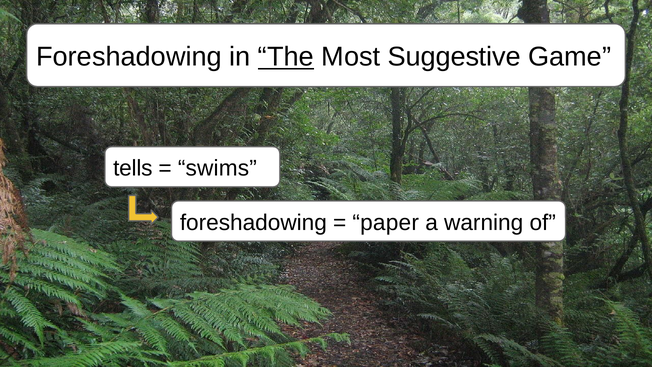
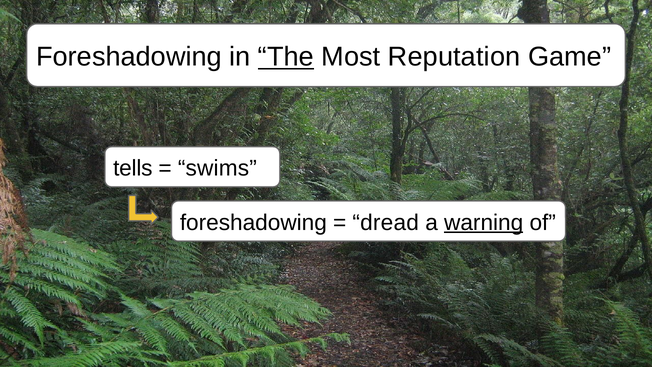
Suggestive: Suggestive -> Reputation (454, 57)
paper: paper -> dread (386, 222)
warning underline: none -> present (484, 222)
